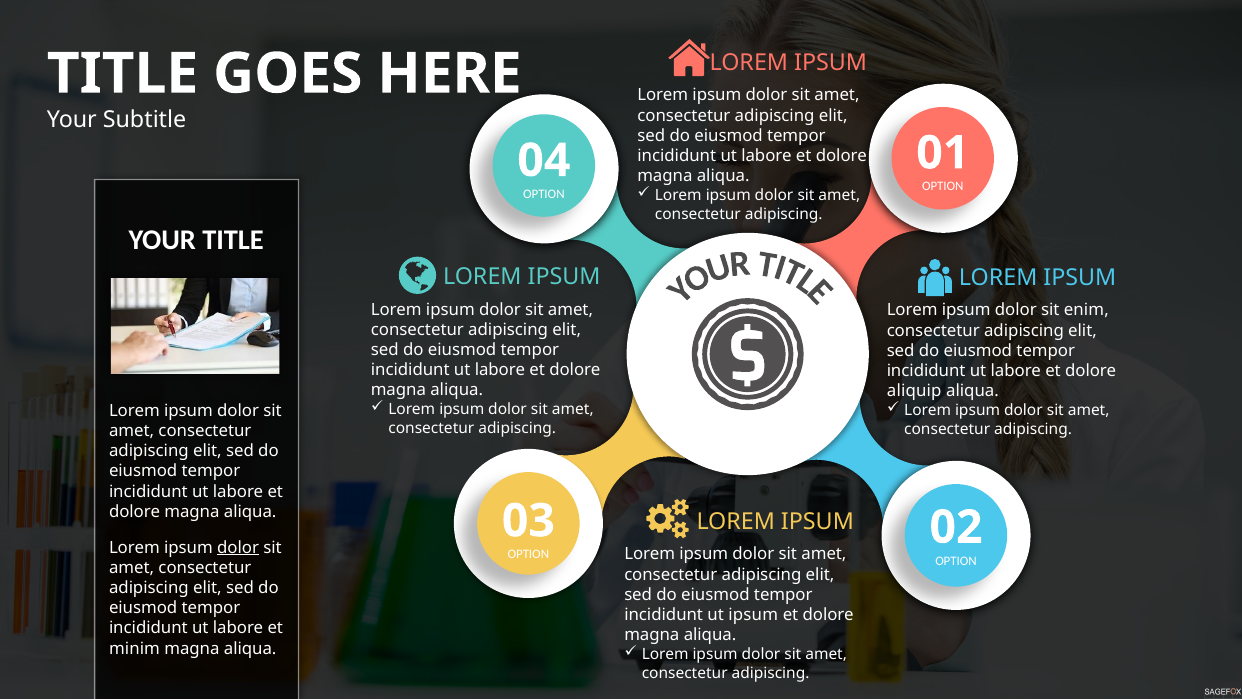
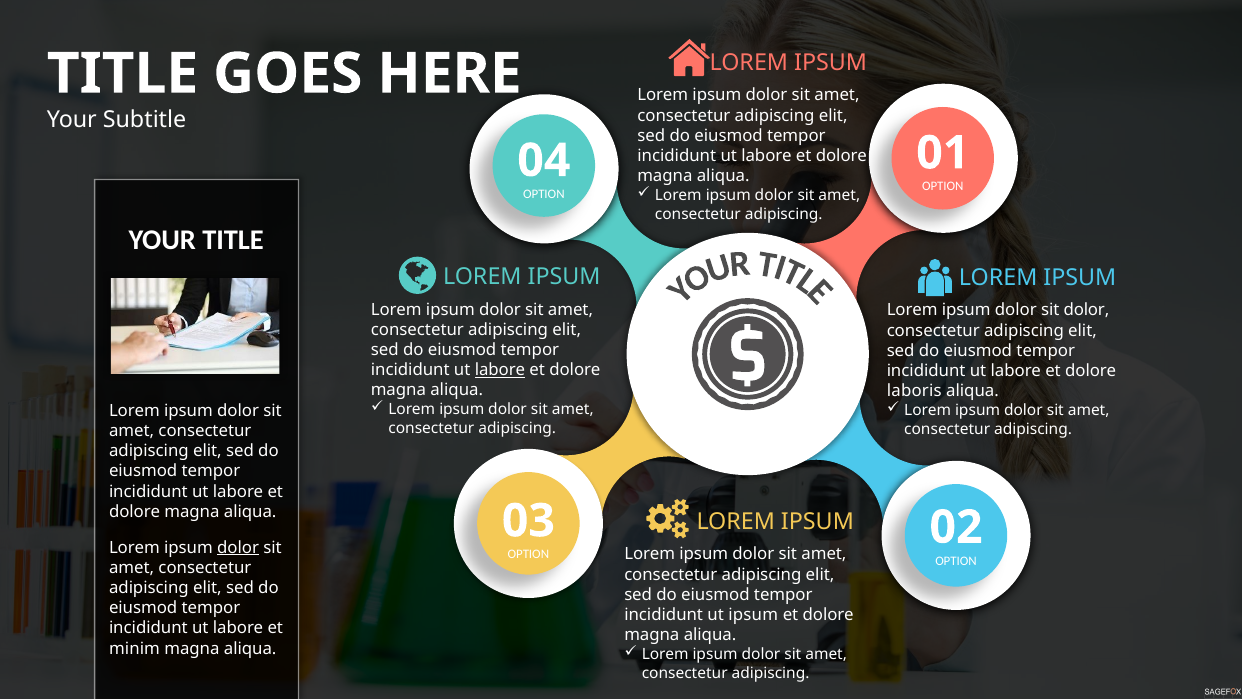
sit enim: enim -> dolor (1086, 310)
labore underline: none -> present (500, 370)
aliquip: aliquip -> laboris (914, 391)
